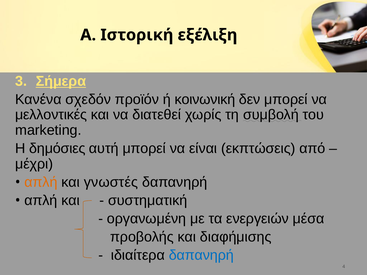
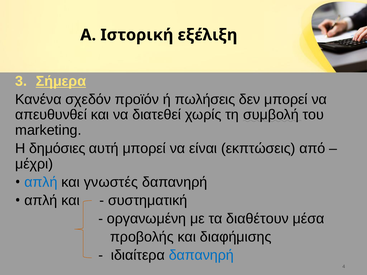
κοινωνική: κοινωνική -> πωλήσεις (205, 99)
μελλοντικές: μελλοντικές -> απευθυνθεί (51, 115)
απλή colour: orange -> blue (41, 182)
ενεργειών: ενεργειών -> διαθέτουν (257, 219)
